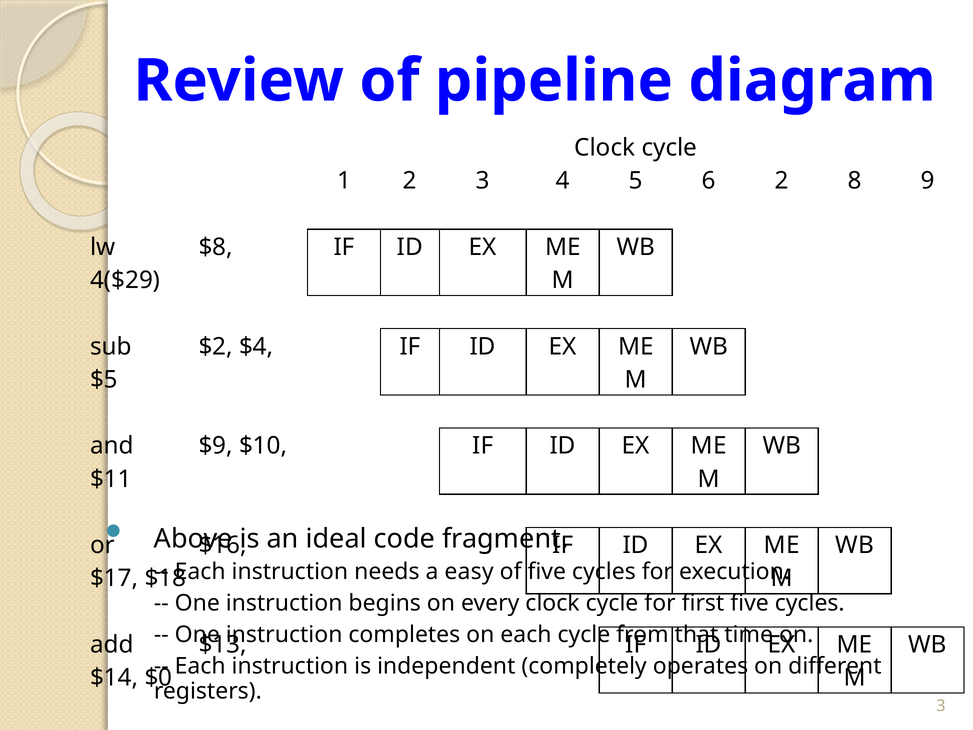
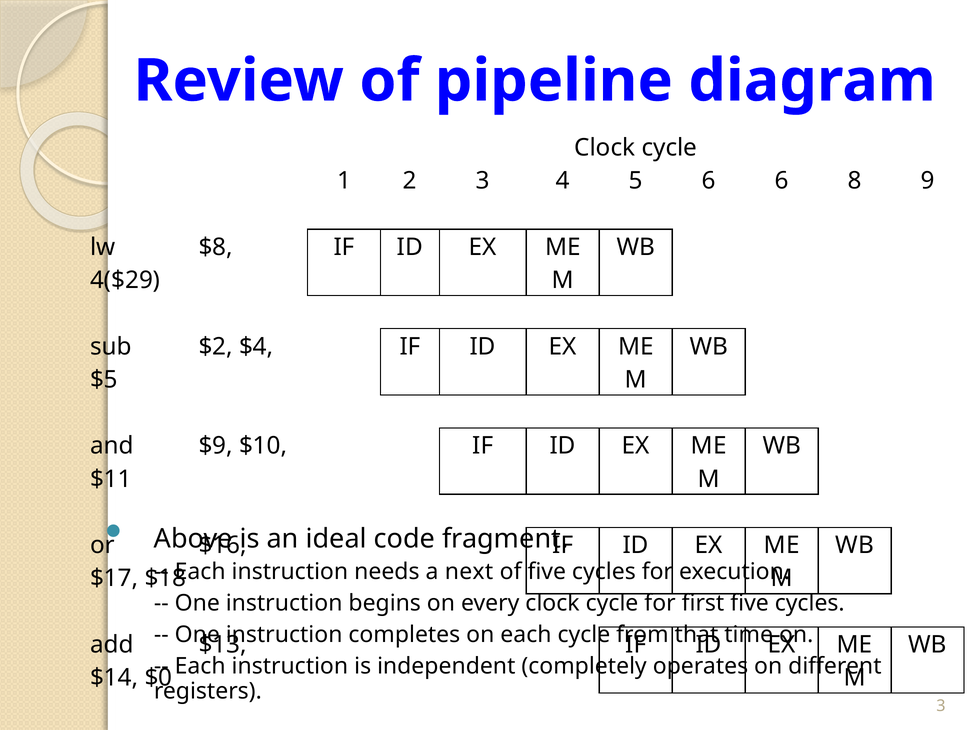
6 2: 2 -> 6 (782, 181)
easy: easy -> next (469, 572)
